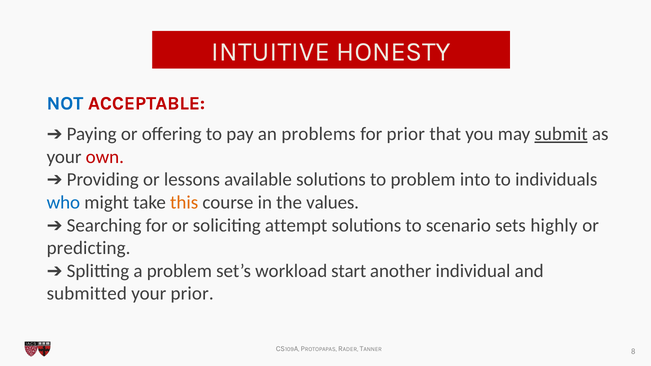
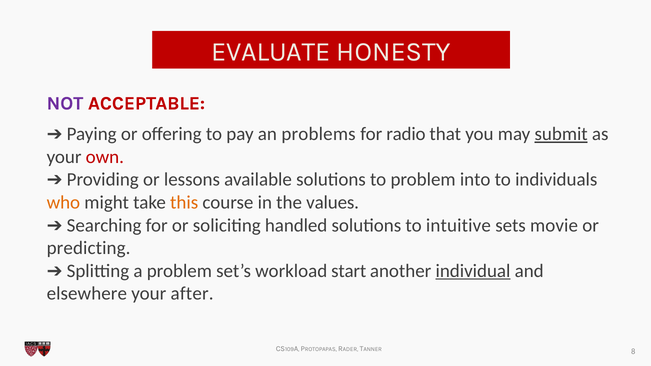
INTUITIVE: INTUITIVE -> EVALUATE (271, 52)
NOT colour: blue -> purple (65, 103)
for prior: prior -> radio (406, 134)
who colour: blue -> orange (63, 203)
attempt: attempt -> handled (296, 225)
scenario: scenario -> intuitive (458, 225)
highly: highly -> movie (554, 225)
individual underline: none -> present (473, 271)
submitted: submitted -> elsewhere (87, 294)
your prior: prior -> after (192, 294)
